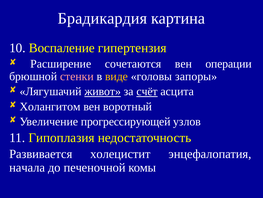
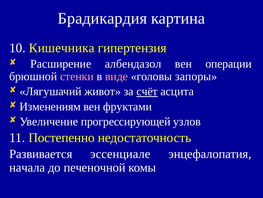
Воспаление: Воспаление -> Кишечника (62, 48)
сочетаются: сочетаются -> албендазол (133, 64)
виде colour: yellow -> pink (117, 76)
живот underline: present -> none (103, 91)
Холангитом: Холангитом -> Изменениям (50, 106)
воротный: воротный -> фруктами (128, 106)
Гипоплазия: Гипоплазия -> Постепенно (62, 137)
холецистит: холецистит -> эссенциале (120, 153)
